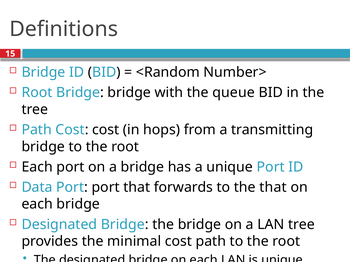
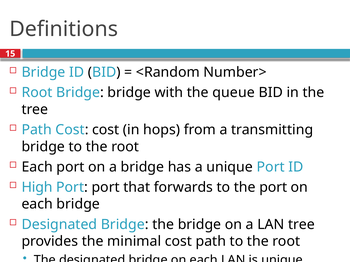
Data: Data -> High (37, 188)
the that: that -> port (273, 188)
